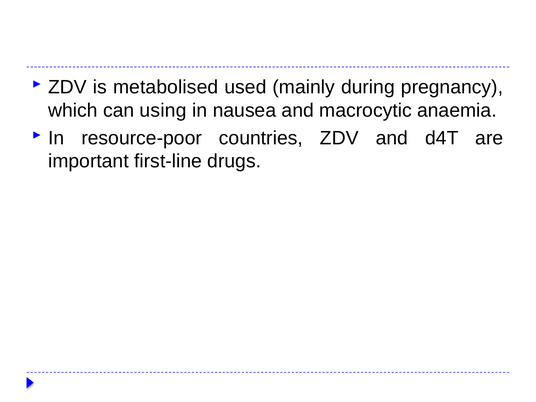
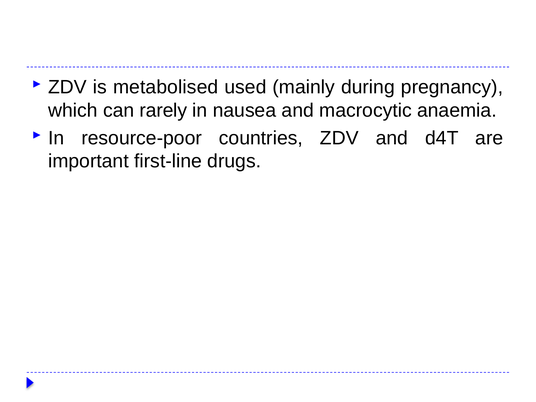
using: using -> rarely (163, 110)
